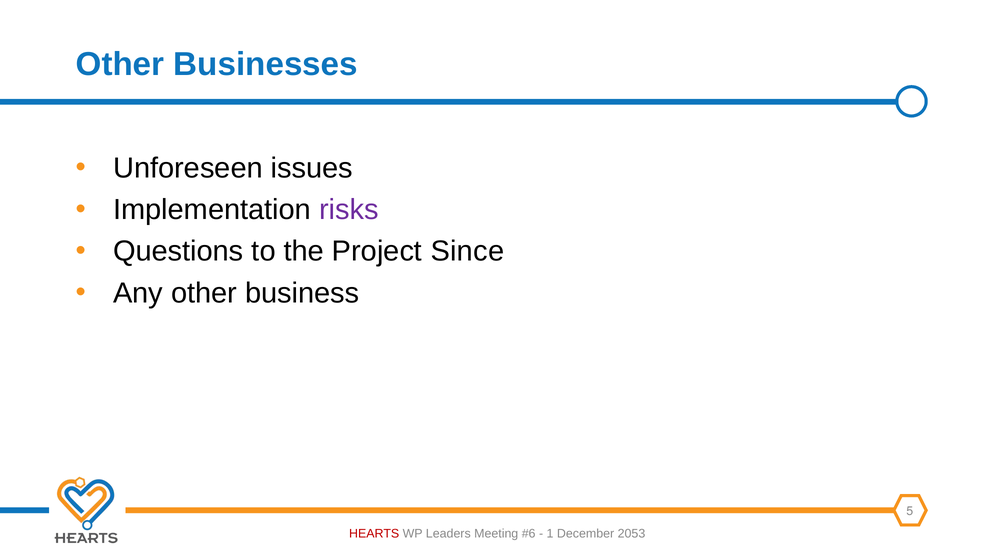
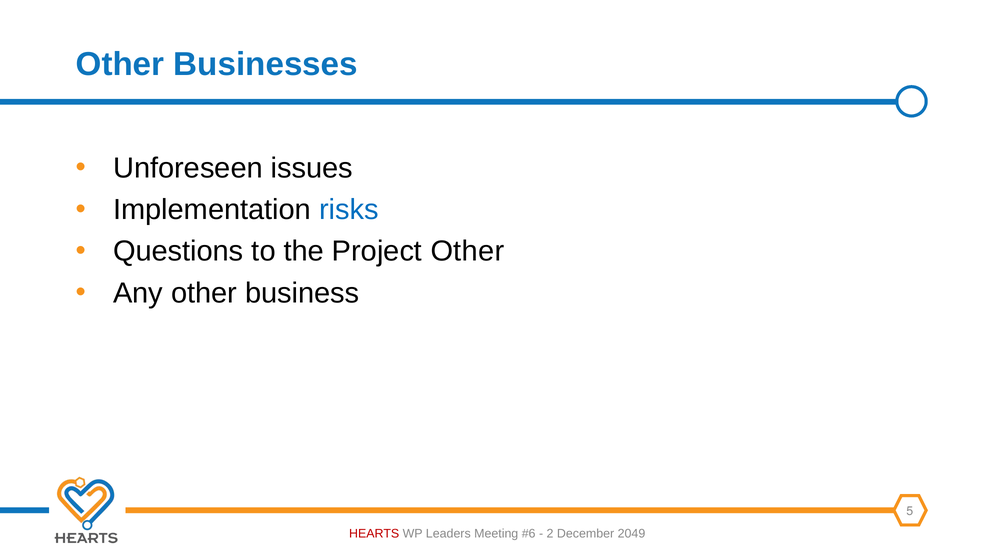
risks colour: purple -> blue (349, 210)
Project Since: Since -> Other (467, 252)
1: 1 -> 2 (550, 534)
2053: 2053 -> 2049 (631, 534)
